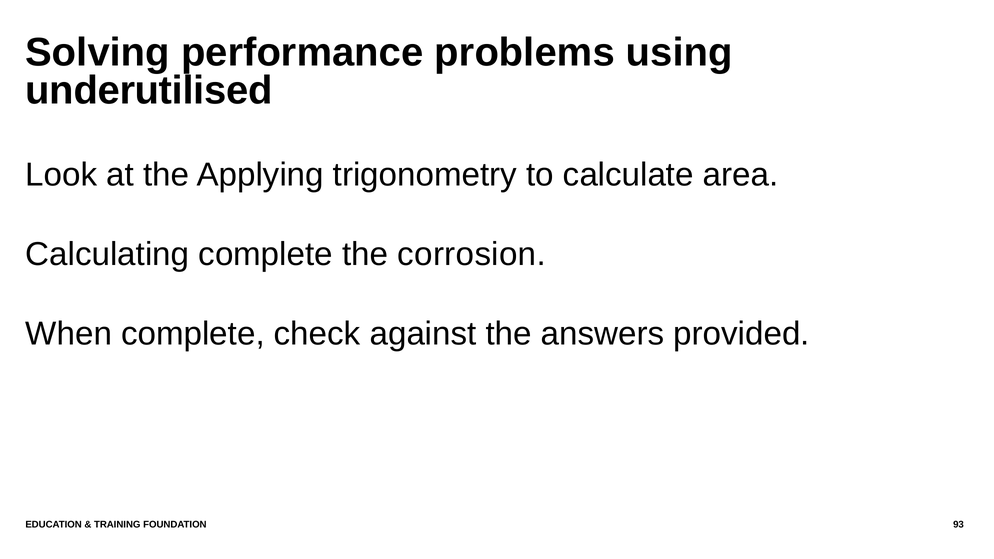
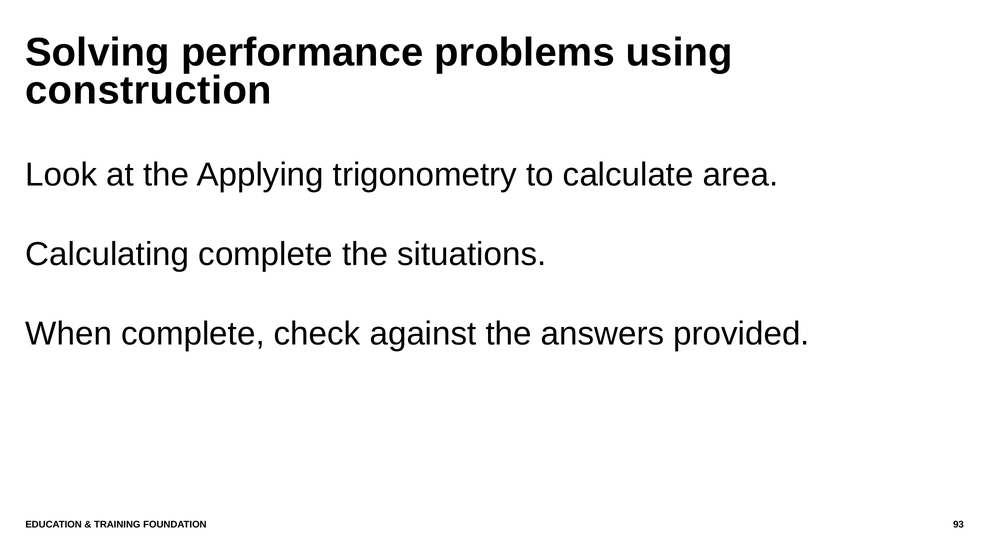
underutilised: underutilised -> construction (149, 91)
corrosion: corrosion -> situations (472, 255)
